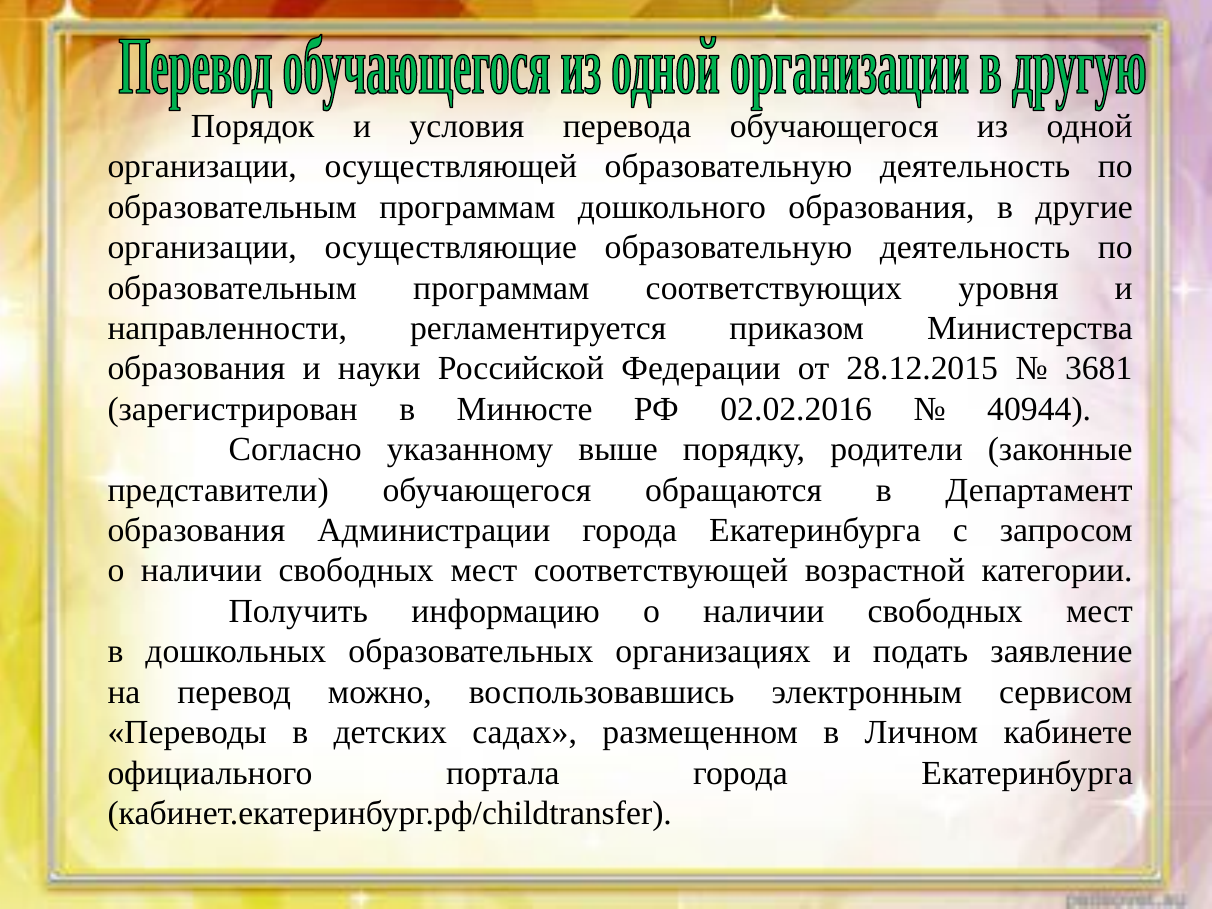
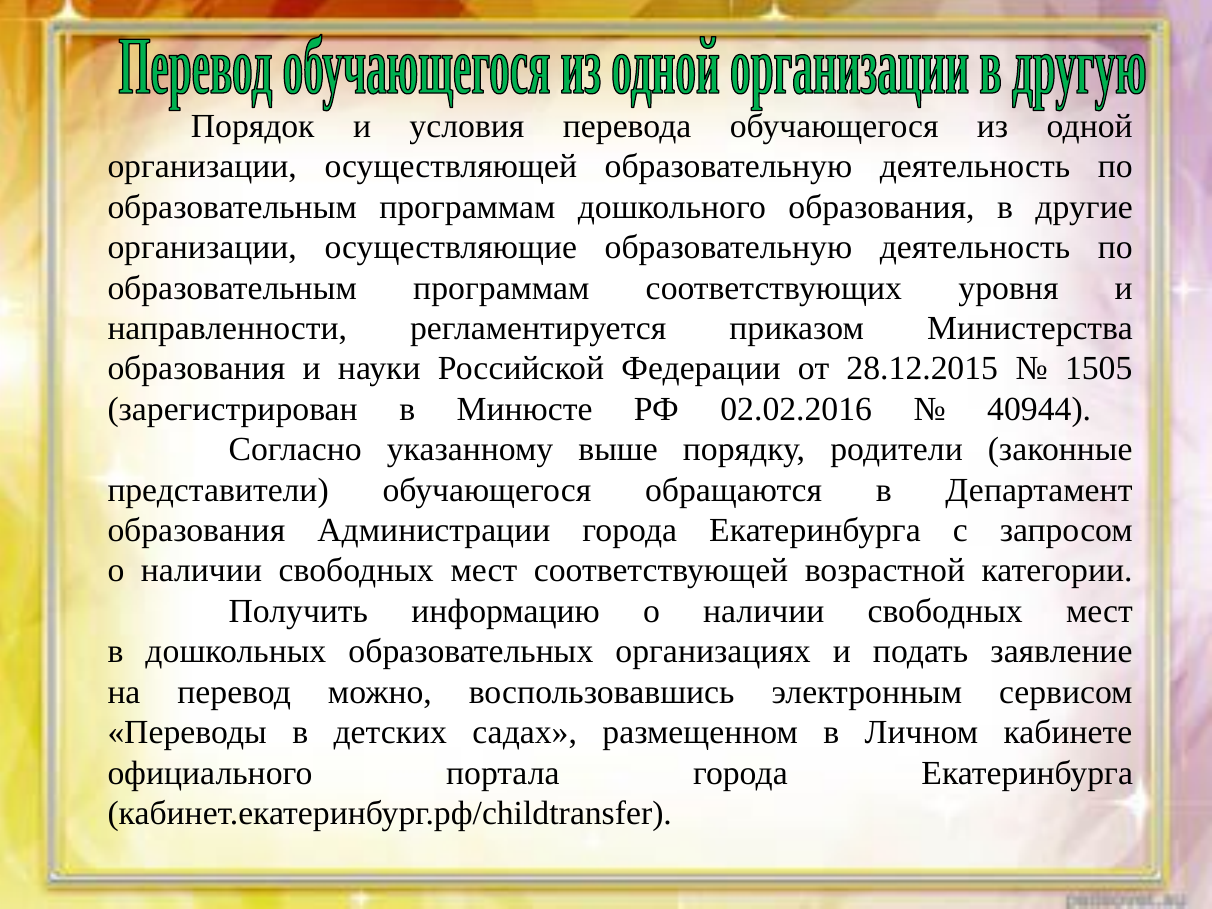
3681: 3681 -> 1505 (1099, 369)
